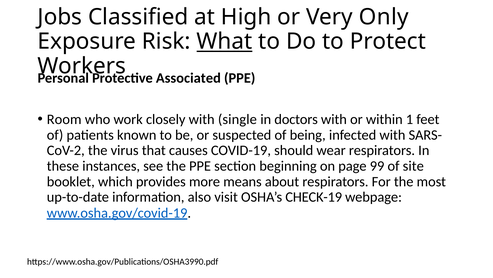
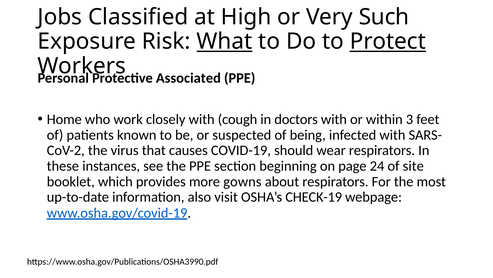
Only: Only -> Such (384, 17)
Protect underline: none -> present (388, 41)
Room: Room -> Home (64, 119)
single: single -> cough (238, 119)
1: 1 -> 3 (410, 119)
99: 99 -> 24 (377, 166)
means: means -> gowns (242, 181)
